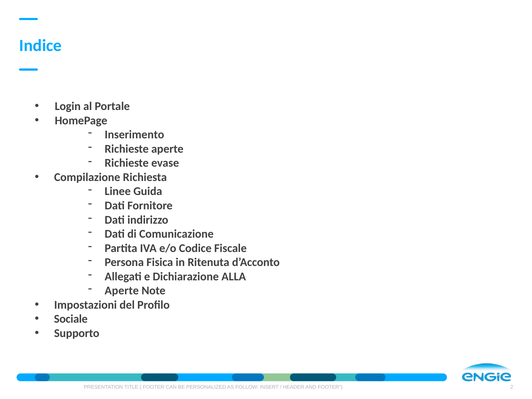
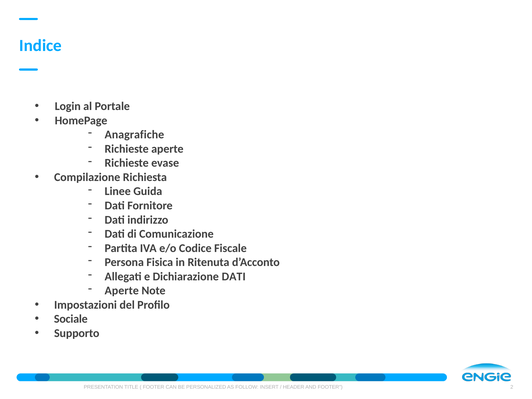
Inserimento: Inserimento -> Anagrafiche (134, 135)
Dichiarazione ALLA: ALLA -> DATI (234, 277)
